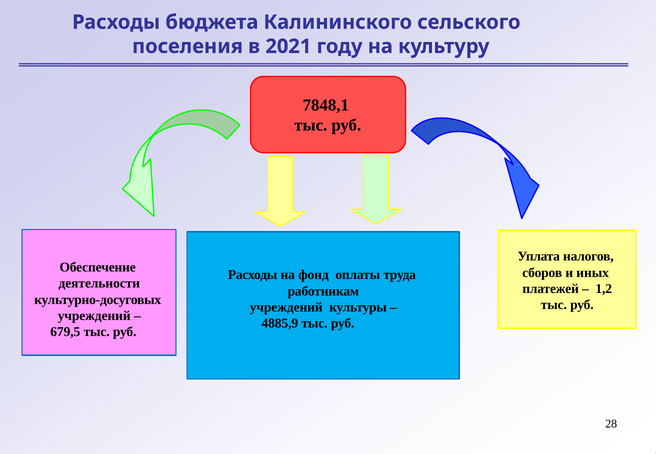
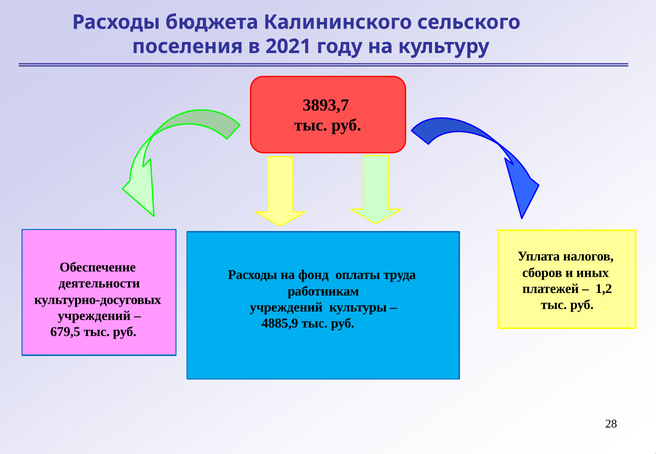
7848,1: 7848,1 -> 3893,7 (326, 105)
